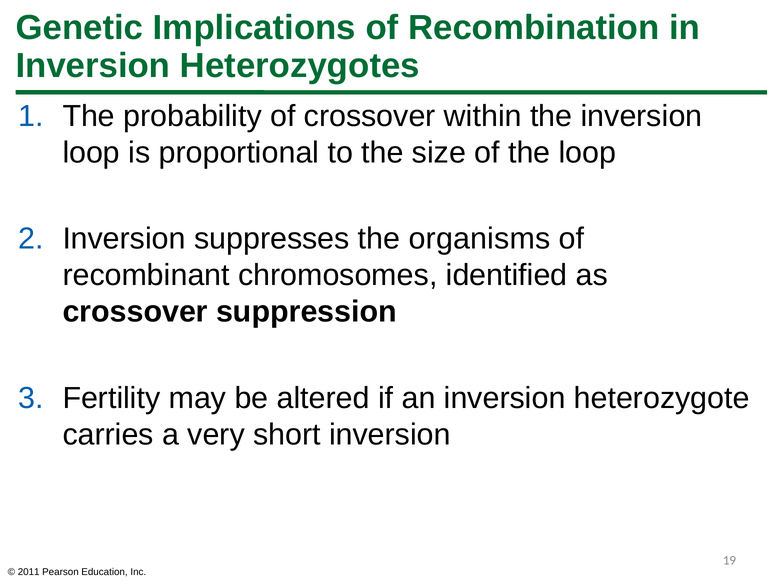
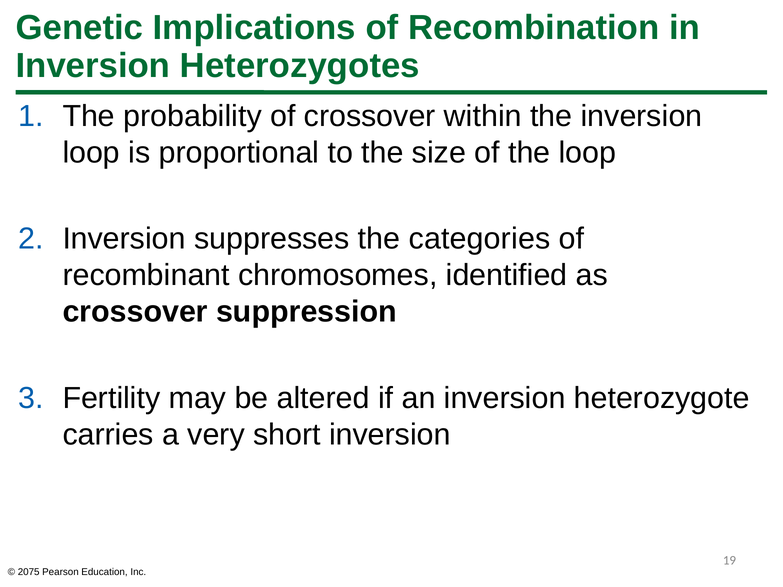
organisms: organisms -> categories (480, 239)
2011: 2011 -> 2075 (29, 572)
